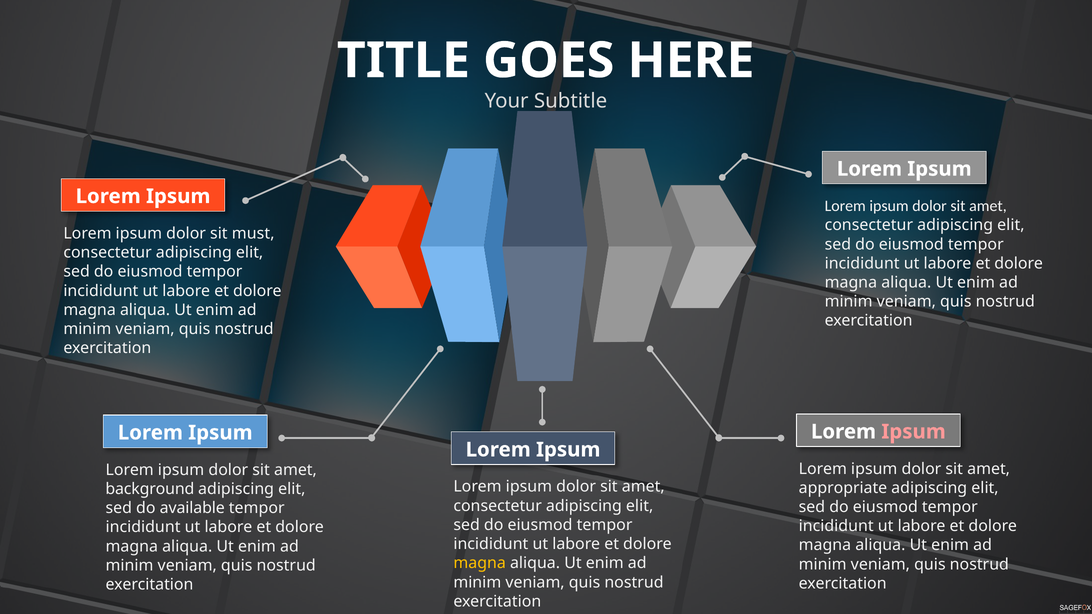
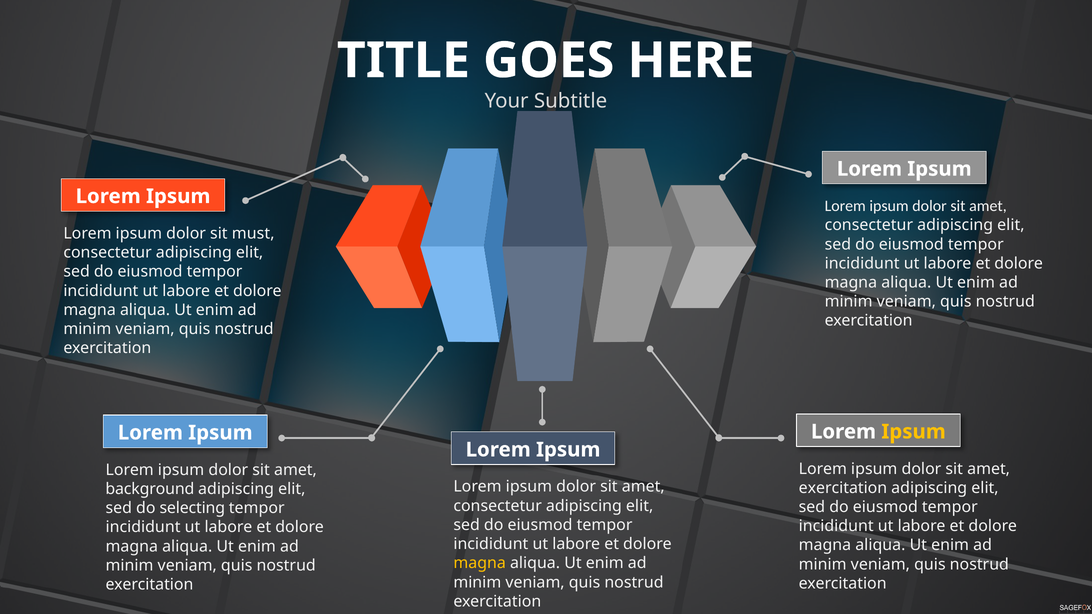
Ipsum colour: pink -> yellow (914, 432)
appropriate: appropriate -> exercitation (843, 488)
available: available -> selecting (192, 508)
